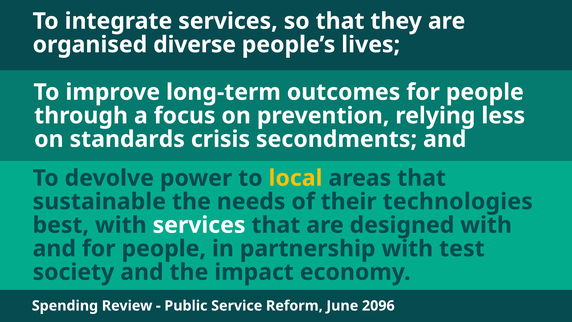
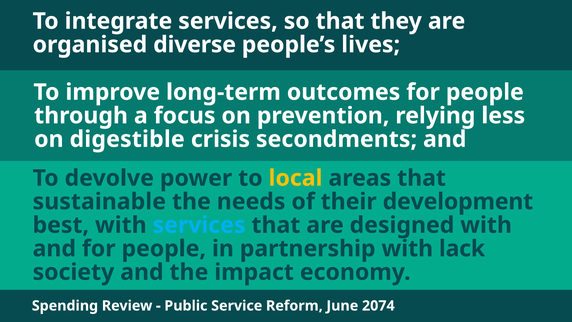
standards: standards -> digestible (127, 139)
technologies: technologies -> development (458, 201)
services colour: white -> light blue (199, 225)
test: test -> lack (462, 249)
2096: 2096 -> 2074 (378, 306)
